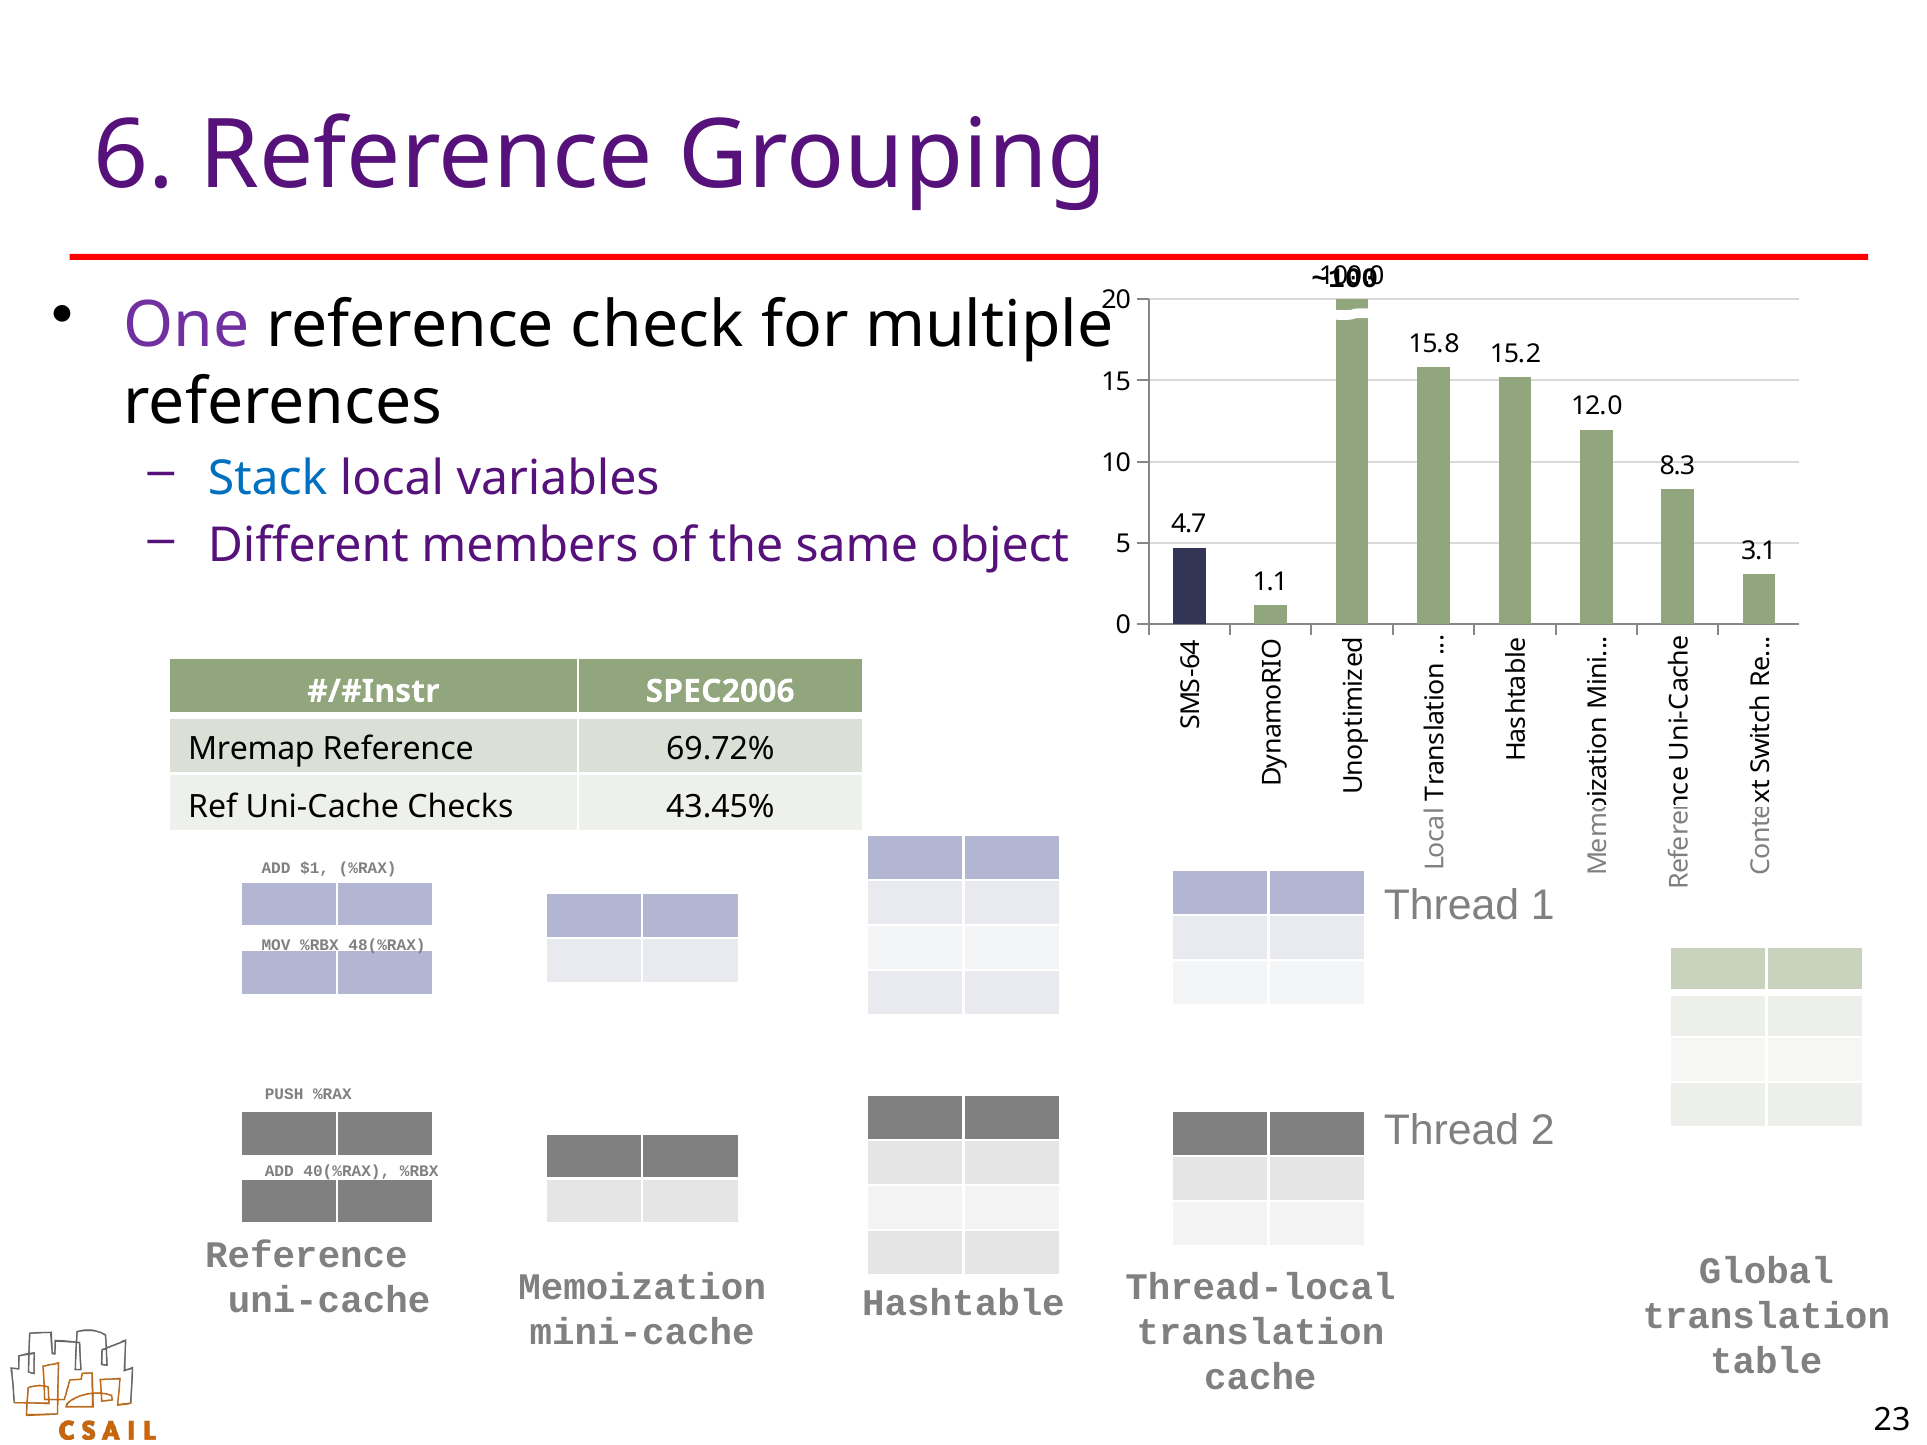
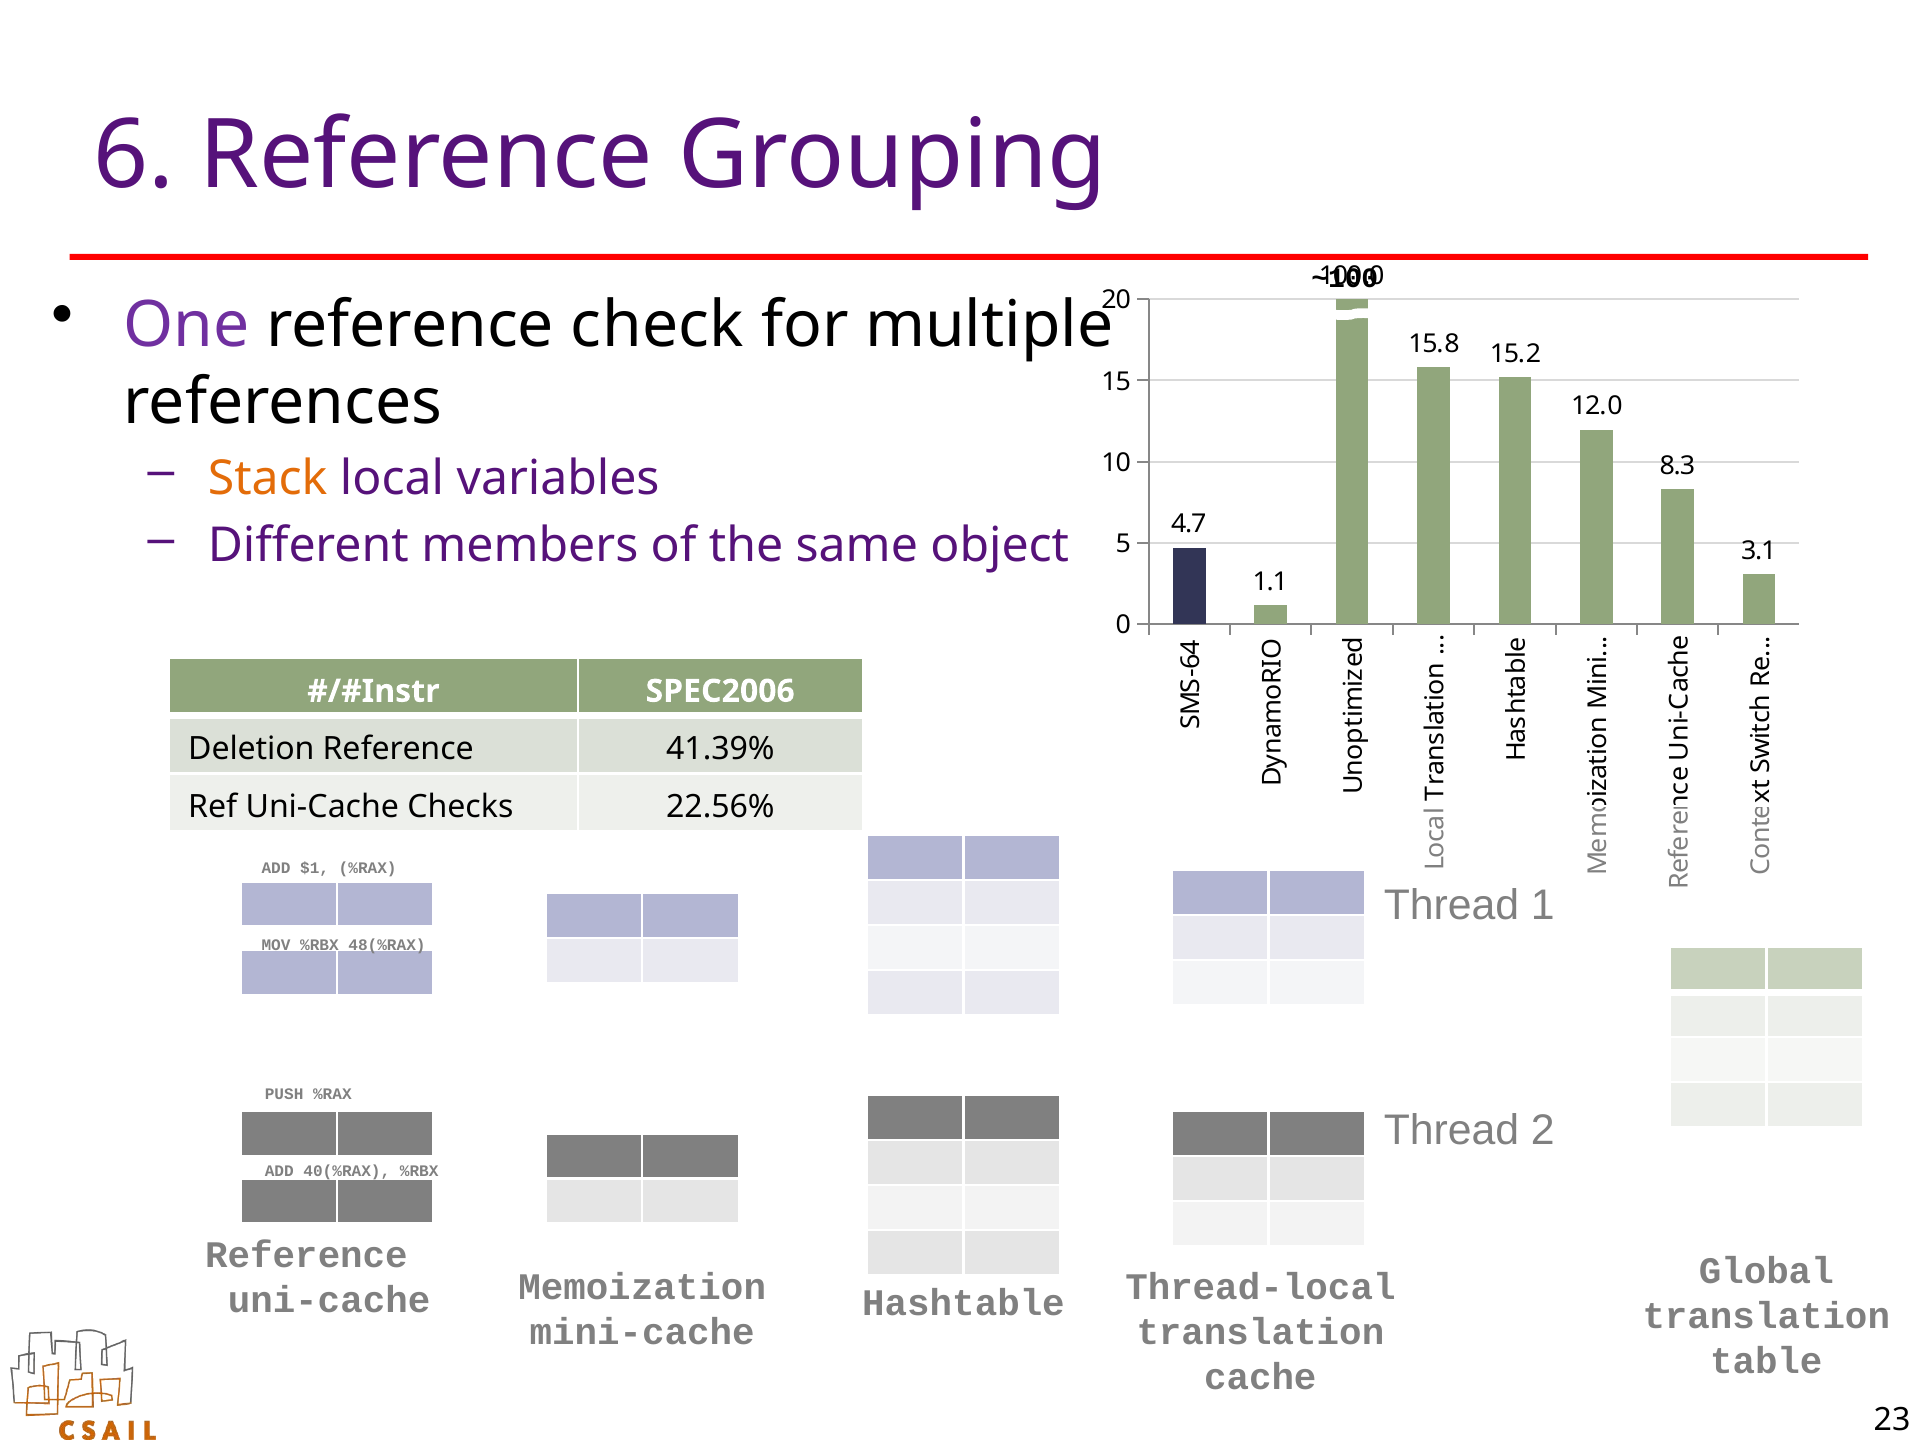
Stack colour: blue -> orange (268, 479)
Mremap: Mremap -> Deletion (251, 749)
69.72%: 69.72% -> 41.39% (720, 749)
43.45%: 43.45% -> 22.56% (720, 807)
